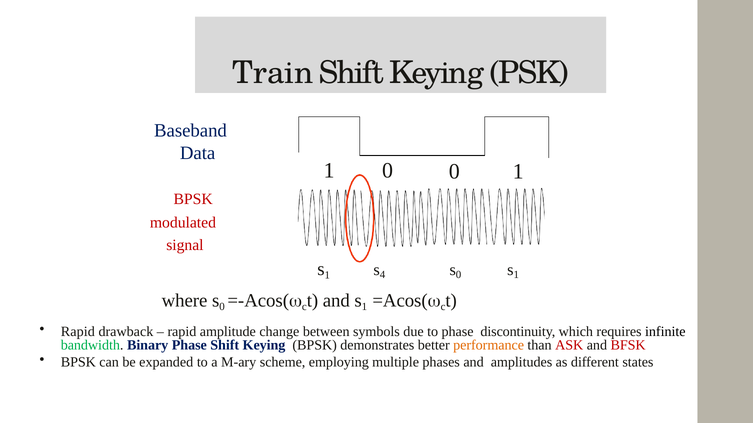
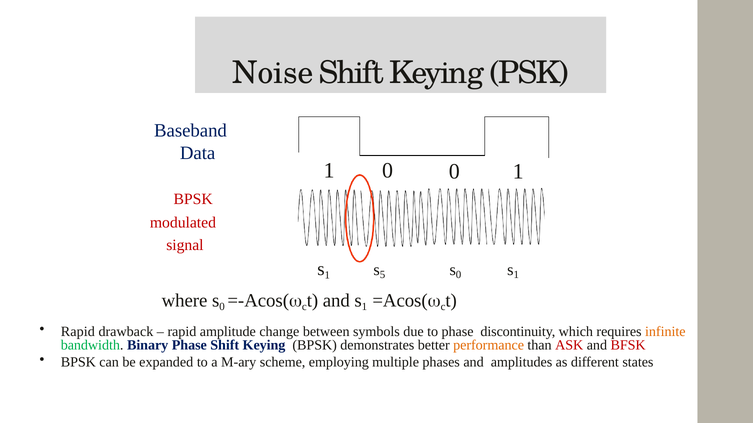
Train: Train -> Noise (273, 73)
4: 4 -> 5 (383, 275)
infinite colour: black -> orange (665, 332)
